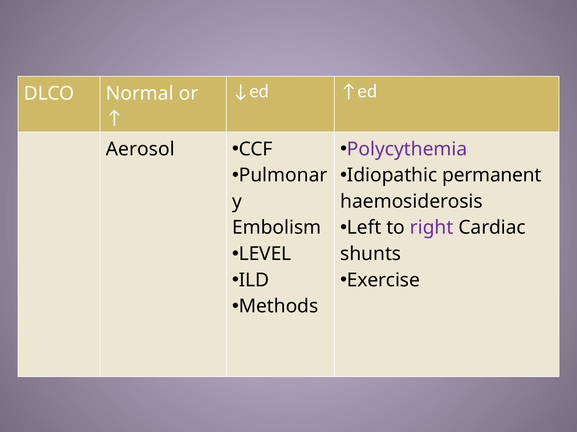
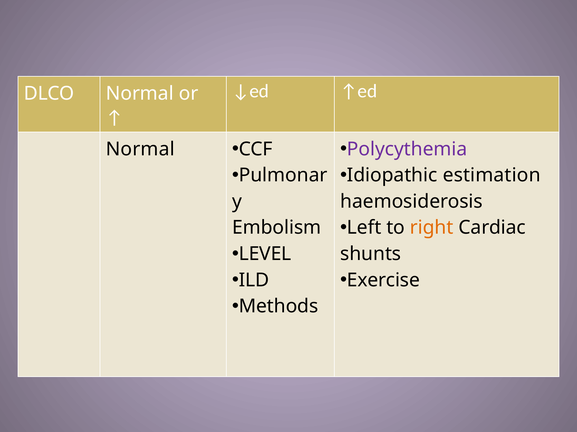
Aerosol: Aerosol -> Normal (140, 149)
permanent: permanent -> estimation (492, 176)
right colour: purple -> orange (432, 228)
